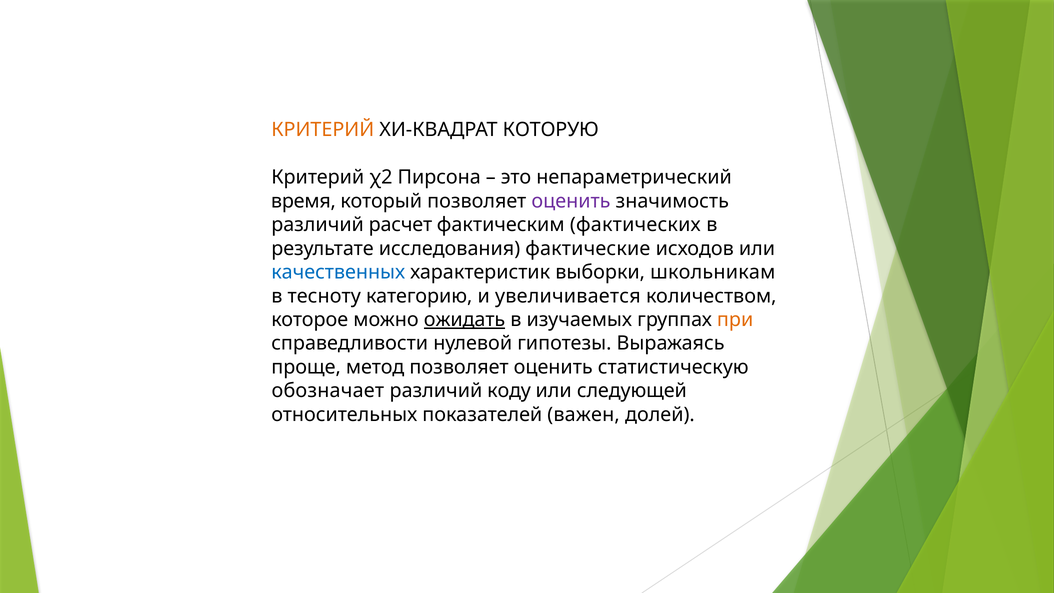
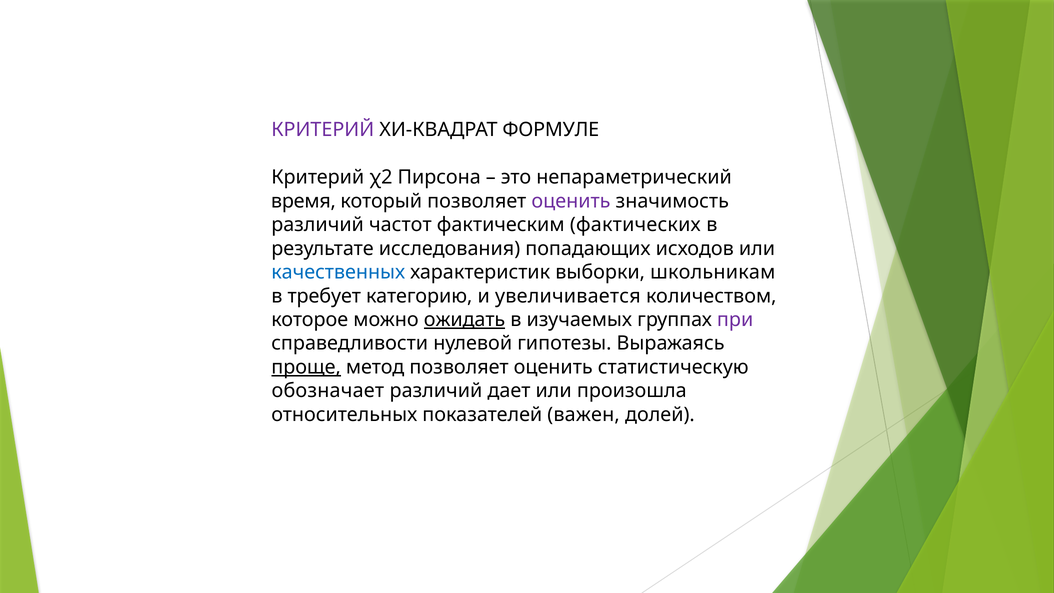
КРИТЕРИЙ colour: orange -> purple (323, 130)
КОТОРУЮ: КОТОРУЮ -> ФОРМУЛЕ (551, 130)
расчет: расчет -> частот (400, 225)
фактические: фактические -> попадающих (588, 249)
тесноту: тесноту -> требует (324, 296)
при colour: orange -> purple (735, 320)
проще underline: none -> present (306, 367)
коду: коду -> дает (509, 391)
следующей: следующей -> произошла (632, 391)
